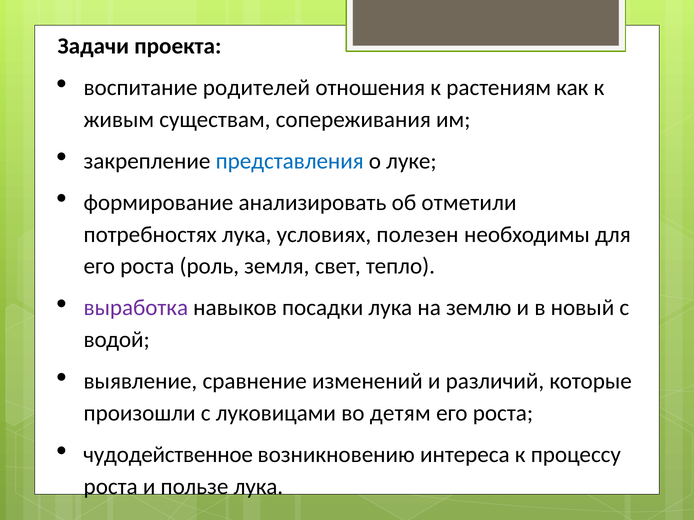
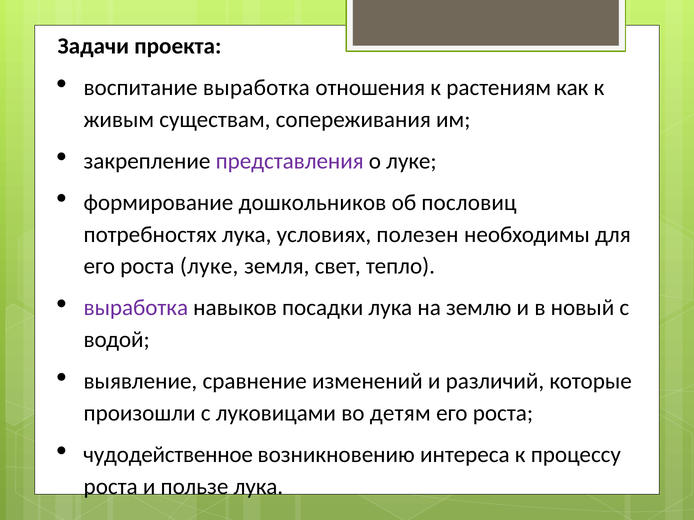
воспитание родителей: родителей -> выработка (256, 88)
представления colour: blue -> purple (290, 161)
анализировать: анализировать -> дошкольников (312, 203)
отметили: отметили -> пословиц (469, 203)
роста роль: роль -> луке (209, 267)
